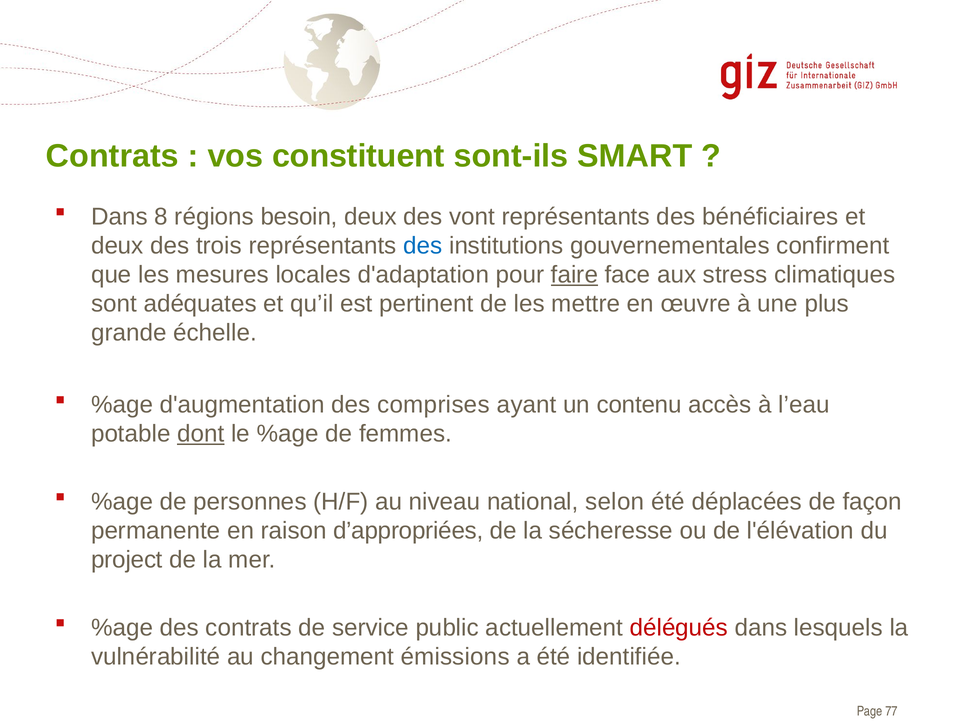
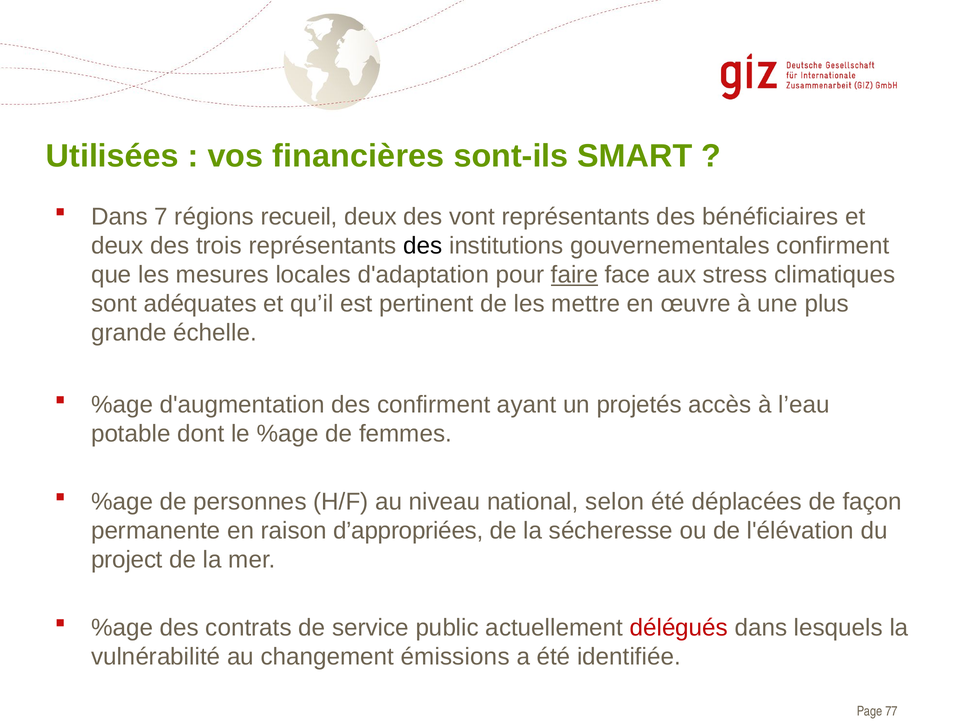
Contrats: Contrats -> Utilisées (112, 156)
constituent: constituent -> financières (358, 156)
8: 8 -> 7 (161, 217)
besoin: besoin -> recueil (299, 217)
des colour: blue -> black (423, 246)
des comprises: comprises -> confirment (434, 405)
contenu: contenu -> projetés (639, 405)
dont underline: present -> none (201, 434)
